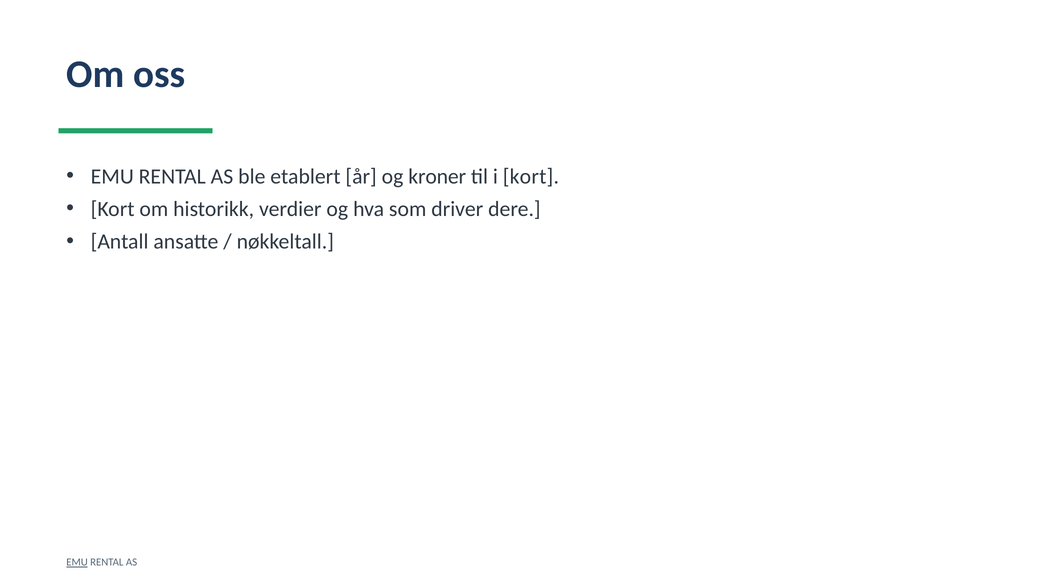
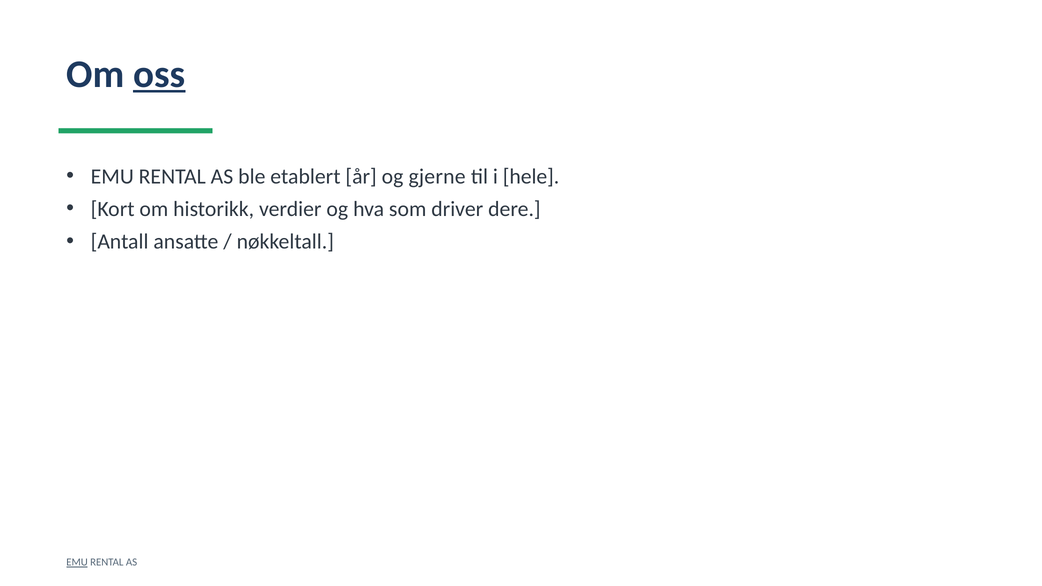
oss underline: none -> present (159, 74)
kroner: kroner -> gjerne (437, 176)
i kort: kort -> hele (531, 176)
